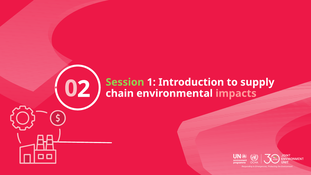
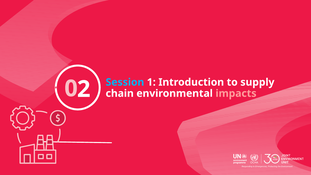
Session colour: light green -> light blue (125, 82)
